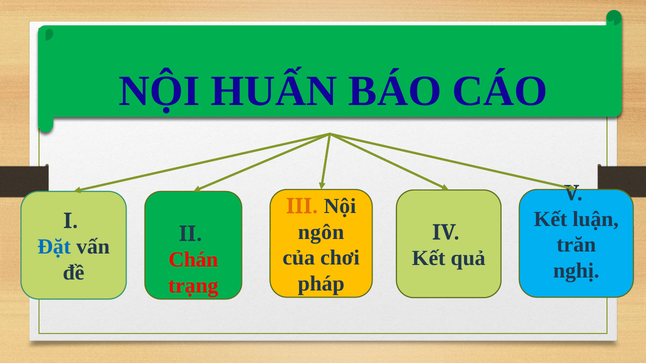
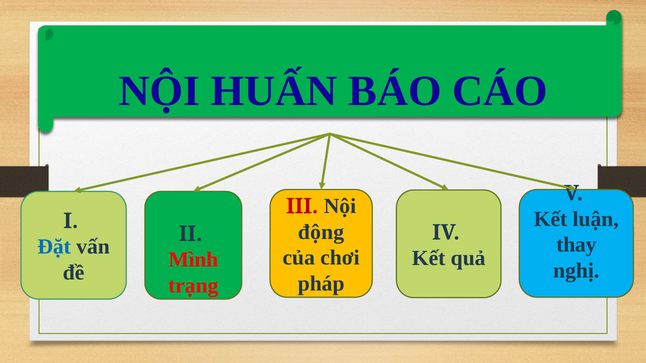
III colour: orange -> red (302, 206)
ngôn: ngôn -> động (321, 232)
trăn: trăn -> thay (576, 245)
Chán: Chán -> Mình (193, 260)
